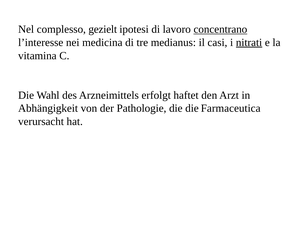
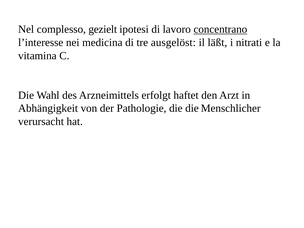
medianus: medianus -> ausgelöst (173, 42)
casi: casi -> läßt (217, 42)
nitrati underline: present -> none (249, 42)
Farmaceutica: Farmaceutica -> Menschlicher (231, 108)
